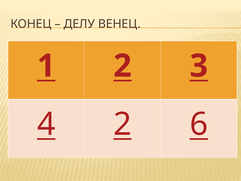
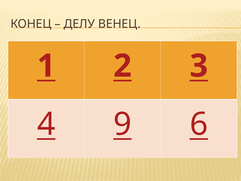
4 2: 2 -> 9 (123, 124)
